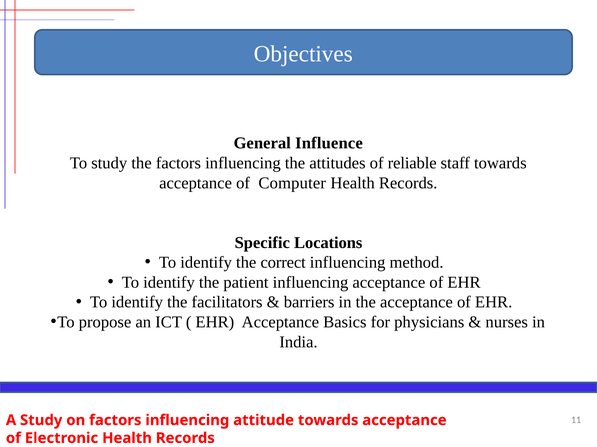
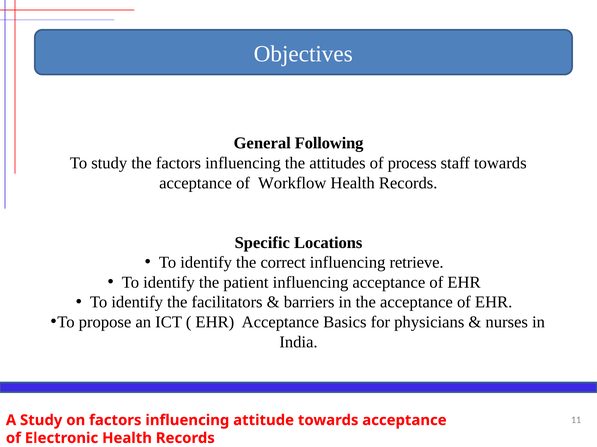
Influence: Influence -> Following (329, 143)
reliable: reliable -> process (412, 163)
Computer: Computer -> Workflow (292, 183)
method: method -> retrieve (417, 263)
